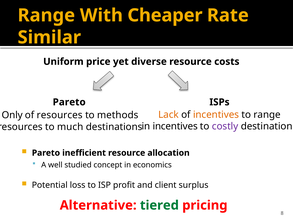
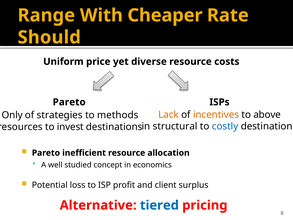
Similar: Similar -> Should (49, 37)
to range: range -> above (267, 114)
of resources: resources -> strategies (60, 115)
in incentives: incentives -> structural (175, 126)
costly colour: purple -> blue (225, 126)
much: much -> invest (70, 127)
tiered colour: green -> blue (159, 205)
